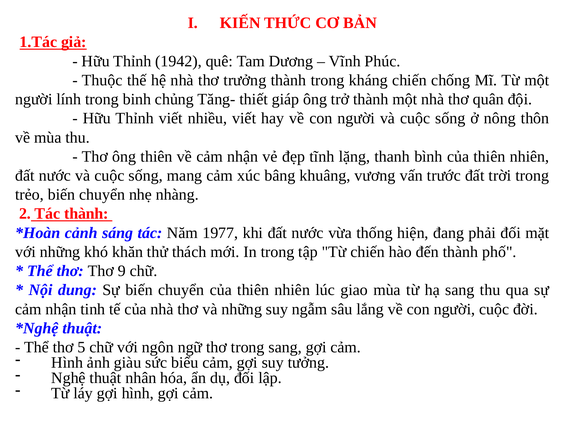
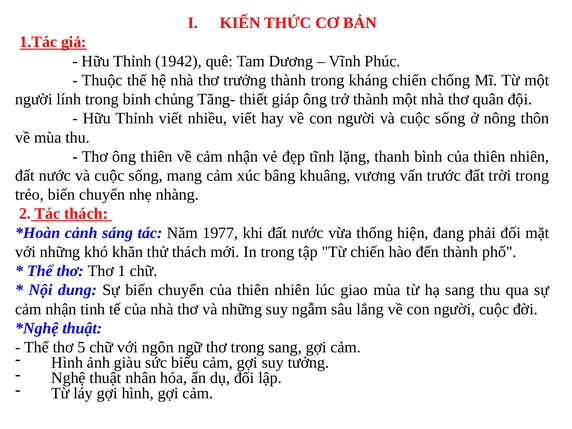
Tác thành: thành -> thách (86, 214)
9: 9 -> 1 (122, 271)
